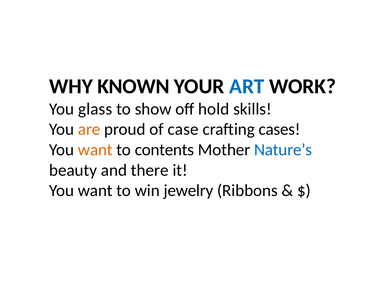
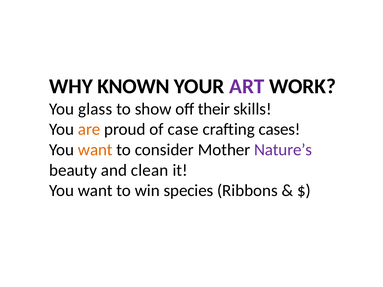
ART colour: blue -> purple (247, 86)
hold: hold -> their (214, 109)
contents: contents -> consider (164, 150)
Nature’s colour: blue -> purple (283, 150)
there: there -> clean (150, 170)
jewelry: jewelry -> species (188, 191)
